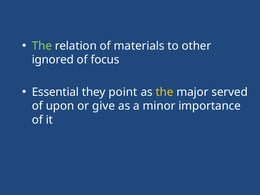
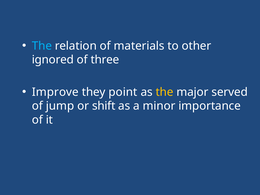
The colour: light green -> light blue (42, 46)
focus: focus -> three (105, 60)
Essential: Essential -> Improve (55, 92)
upon: upon -> jump (60, 106)
give: give -> shift (104, 106)
